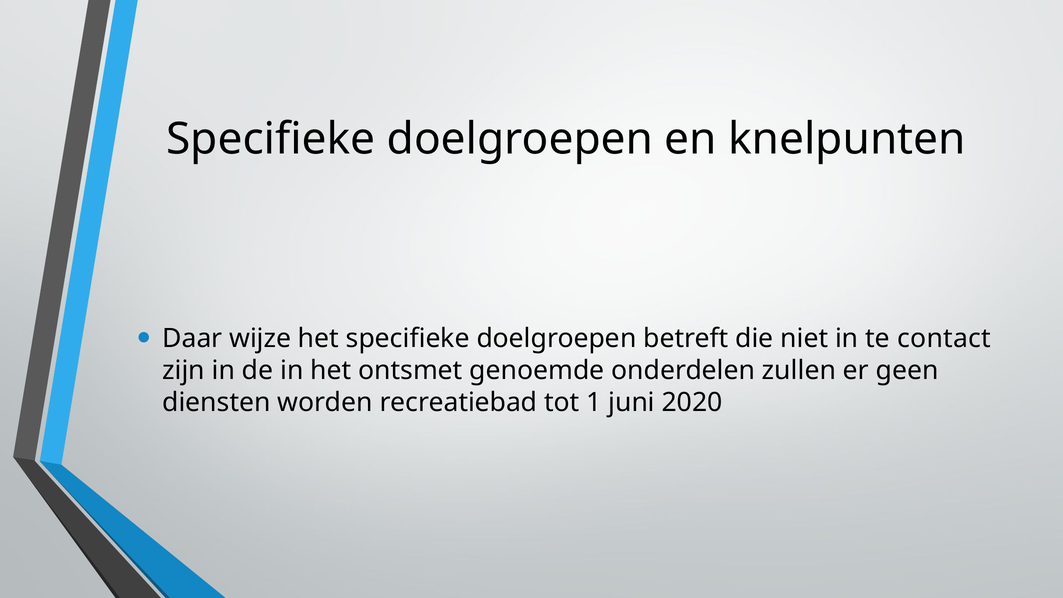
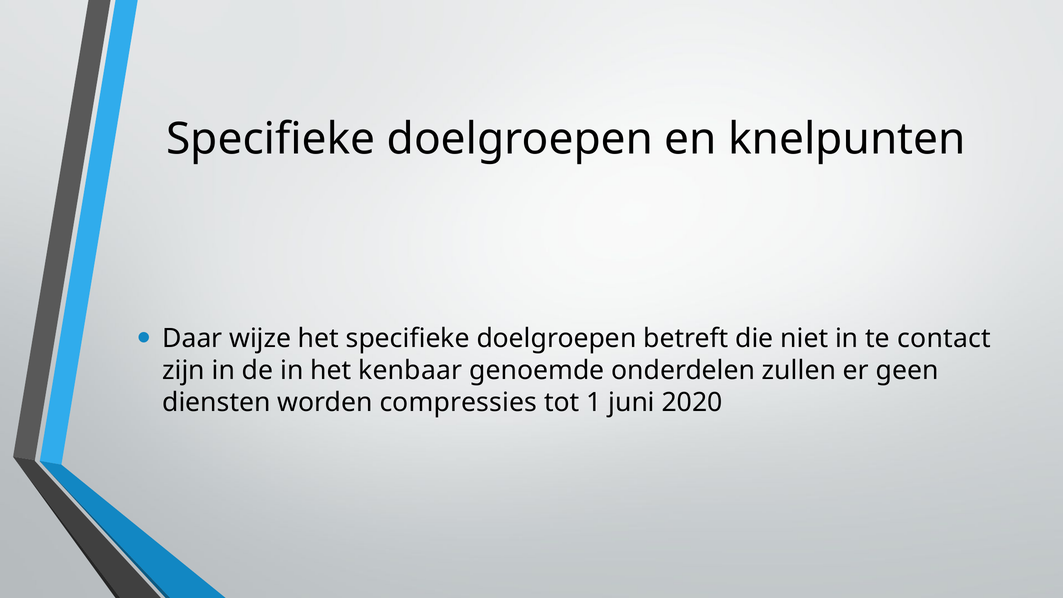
ontsmet: ontsmet -> kenbaar (410, 371)
recreatiebad: recreatiebad -> compressies (458, 402)
